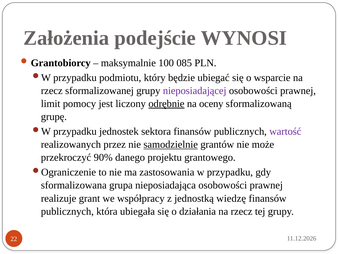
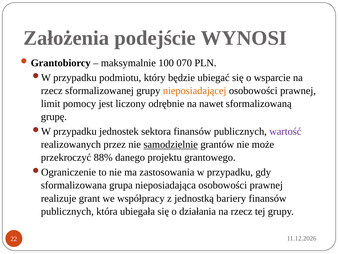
085: 085 -> 070 (184, 63)
nieposiadającej colour: purple -> orange (195, 90)
odrębnie underline: present -> none (166, 103)
oceny: oceny -> nawet (211, 103)
90%: 90% -> 88% (103, 157)
wiedzę: wiedzę -> bariery (231, 198)
